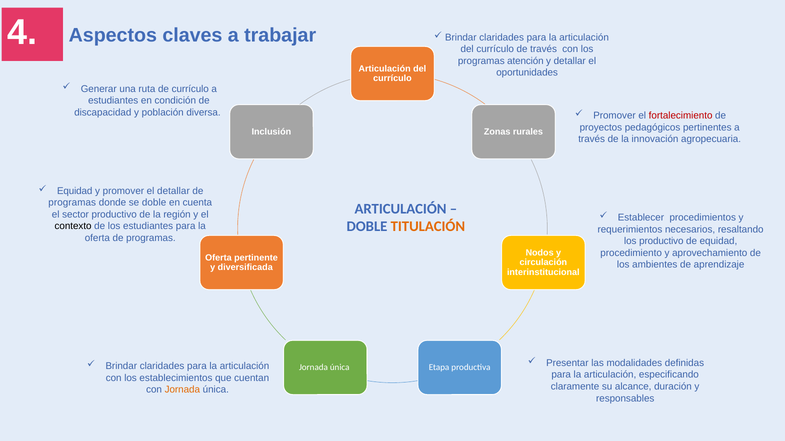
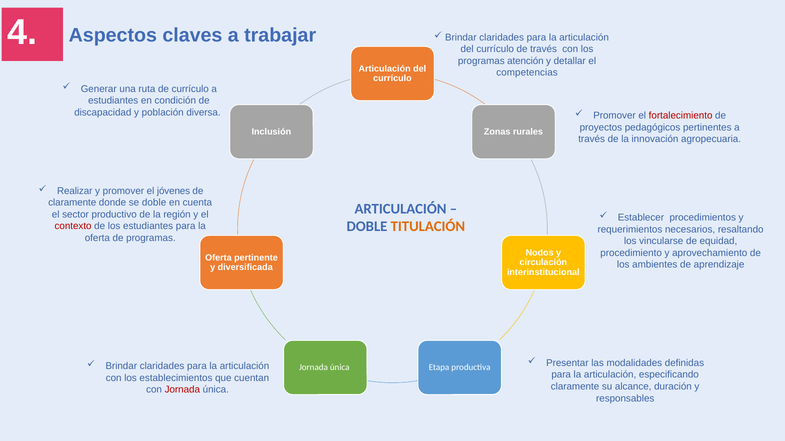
oportunidades: oportunidades -> competencias (527, 73)
Equidad: Equidad -> Realizar (75, 191)
el detallar: detallar -> jóvenes (174, 191)
programas: programas -> claramente (72, 203)
contexto colour: black -> red (73, 226)
los productivo: productivo -> vincularse (661, 241)
Jornada colour: orange -> red (182, 390)
